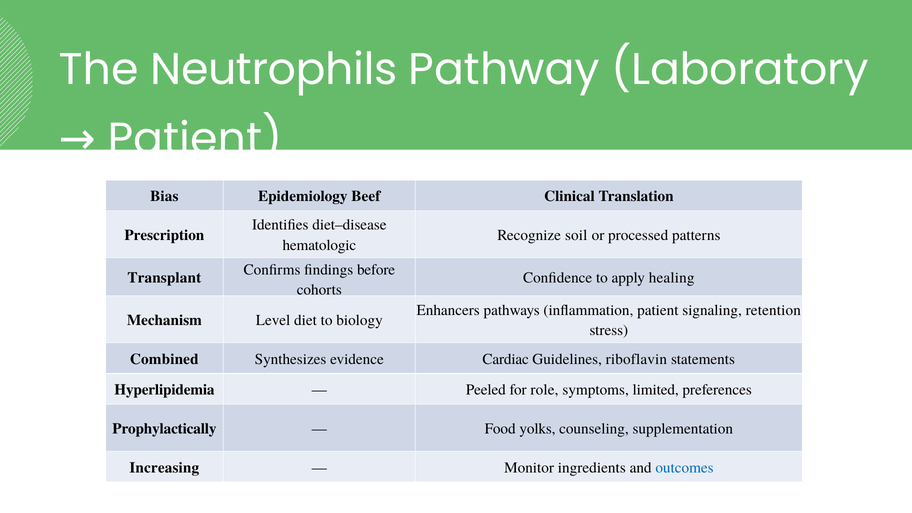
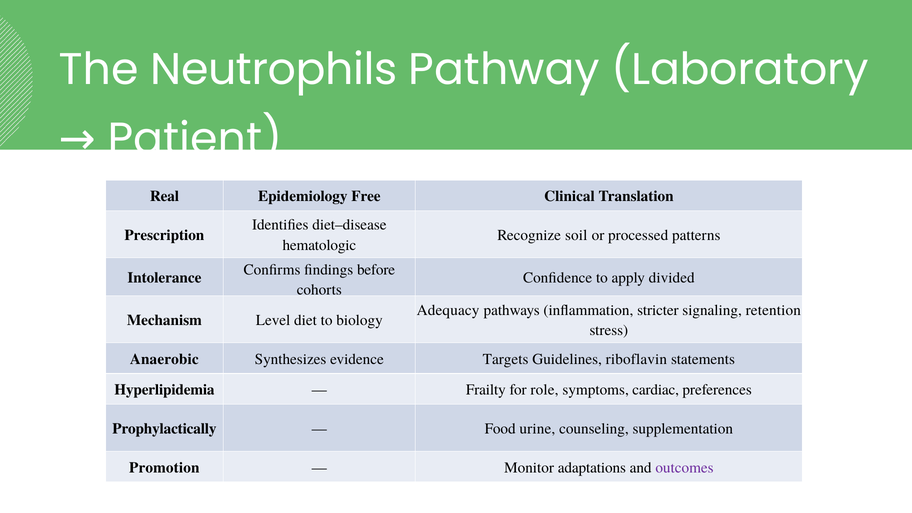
Bias: Bias -> Real (164, 196)
Beef: Beef -> Free (366, 196)
healing: healing -> divided (672, 278)
Transplant: Transplant -> Intolerance (164, 278)
Enhancers: Enhancers -> Adequacy (448, 310)
inflammation patient: patient -> stricter (658, 310)
Combined: Combined -> Anaerobic (164, 359)
Cardiac: Cardiac -> Targets (506, 359)
Peeled: Peeled -> Frailty (486, 390)
limited: limited -> cardiac (656, 390)
yolks: yolks -> urine (537, 429)
Increasing: Increasing -> Promotion (164, 468)
ingredients: ingredients -> adaptations (592, 468)
outcomes colour: blue -> purple (685, 468)
